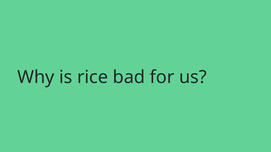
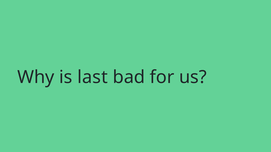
rice: rice -> last (92, 77)
